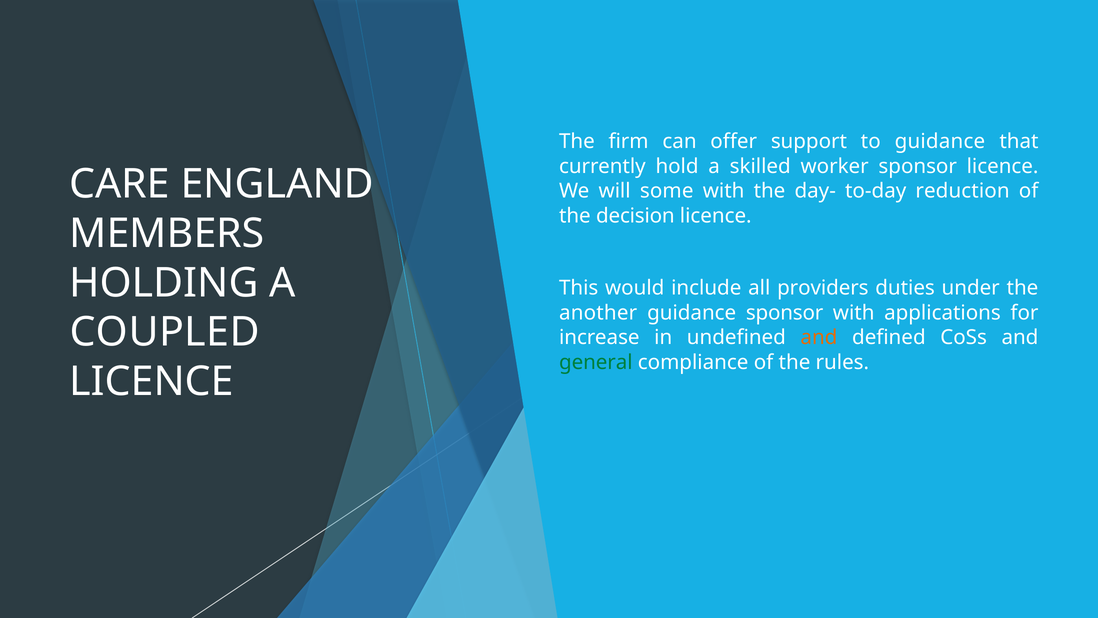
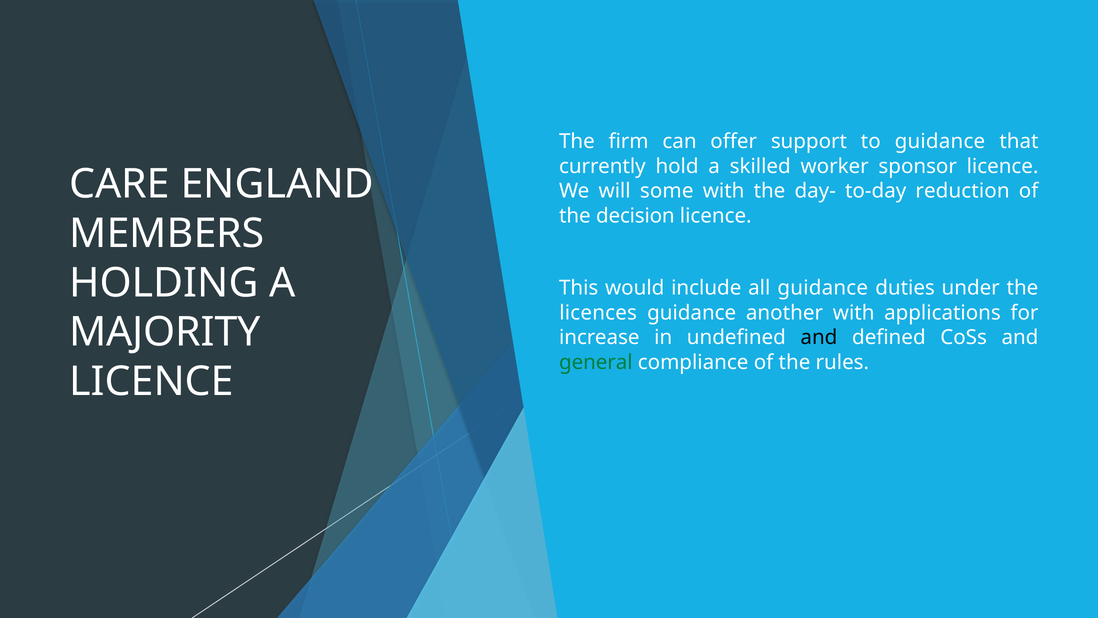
all providers: providers -> guidance (823, 288)
another: another -> licences (598, 313)
guidance sponsor: sponsor -> another (784, 313)
COUPLED: COUPLED -> MAJORITY (165, 332)
and colour: orange -> black (819, 337)
